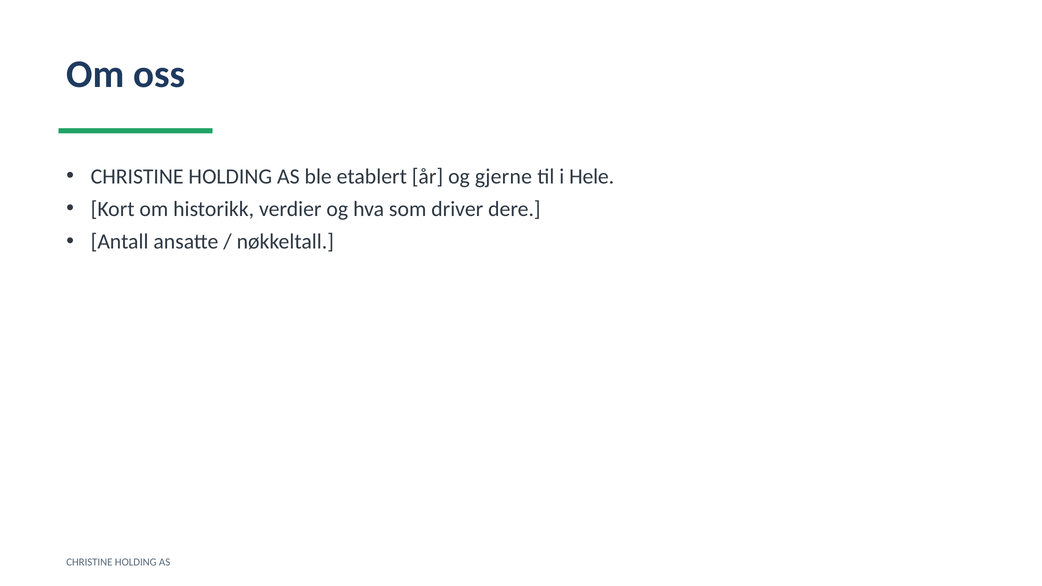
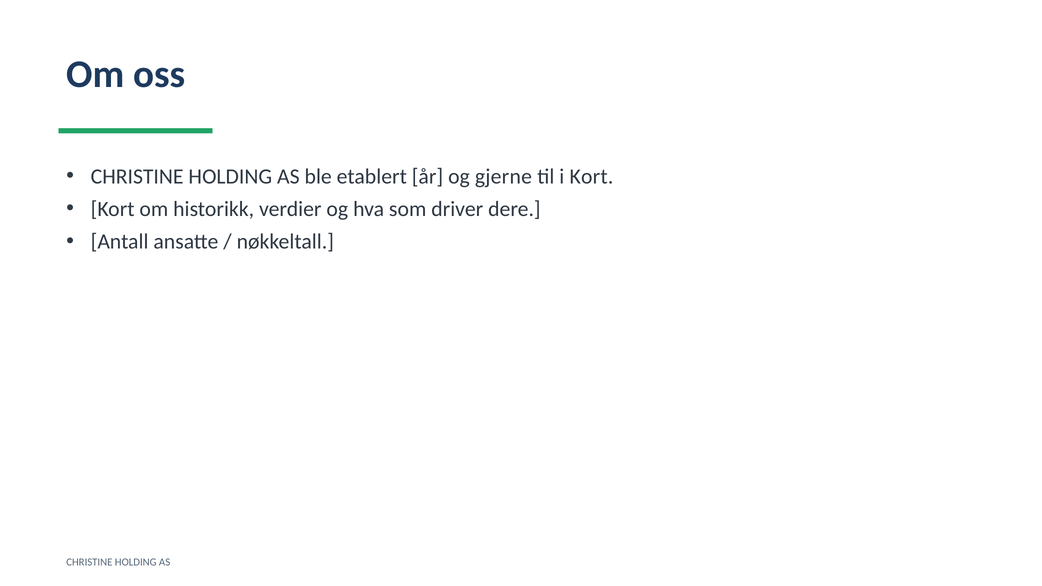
i Hele: Hele -> Kort (591, 176)
